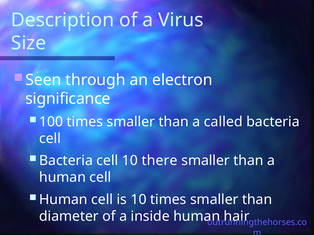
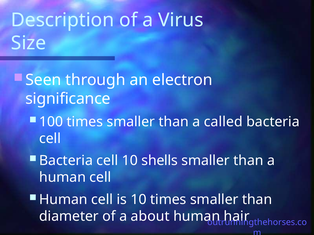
there: there -> shells (160, 161)
inside: inside -> about (150, 217)
